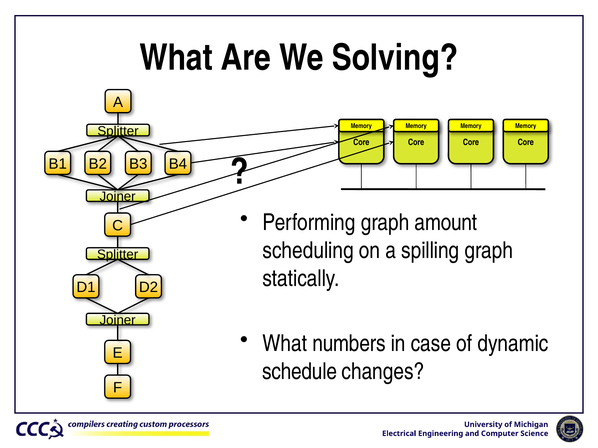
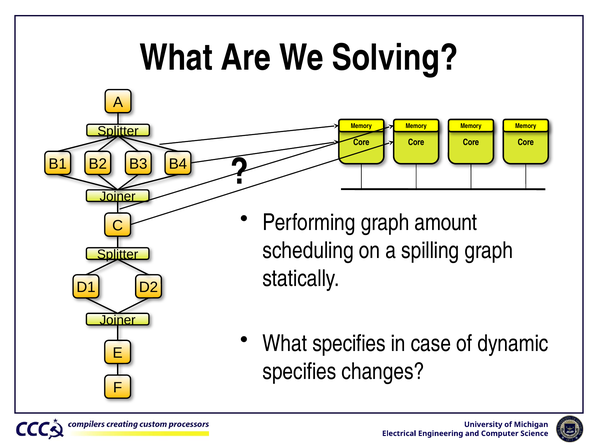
What numbers: numbers -> specifies (349, 344)
schedule: schedule -> specifies (299, 372)
